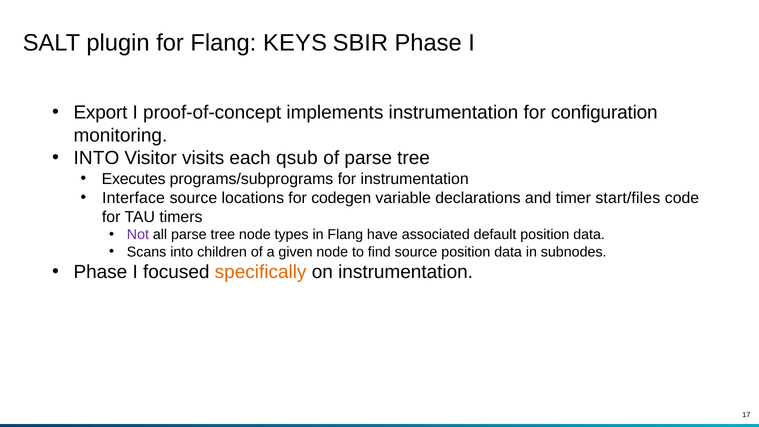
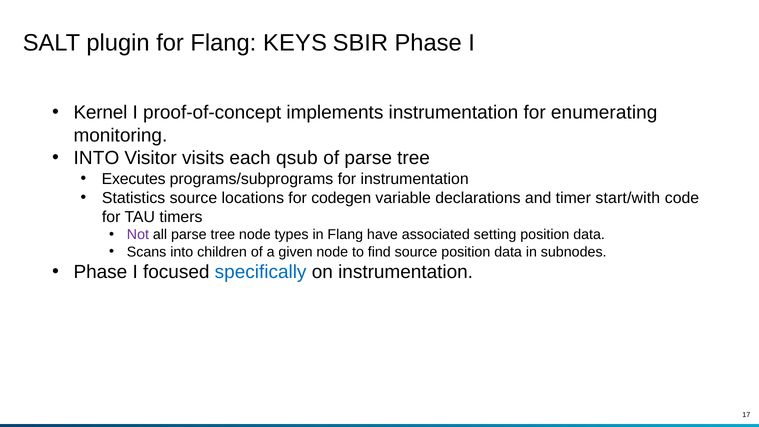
Export: Export -> Kernel (100, 113)
configuration: configuration -> enumerating (604, 113)
Interface: Interface -> Statistics (134, 198)
start/files: start/files -> start/with (628, 198)
default: default -> setting (495, 235)
specifically colour: orange -> blue (261, 272)
